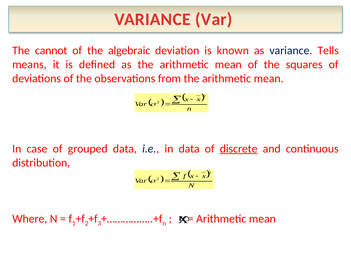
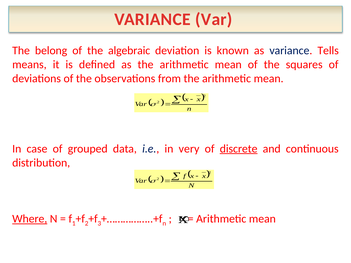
cannot: cannot -> belong (51, 51)
in data: data -> very (189, 149)
Where underline: none -> present (30, 219)
